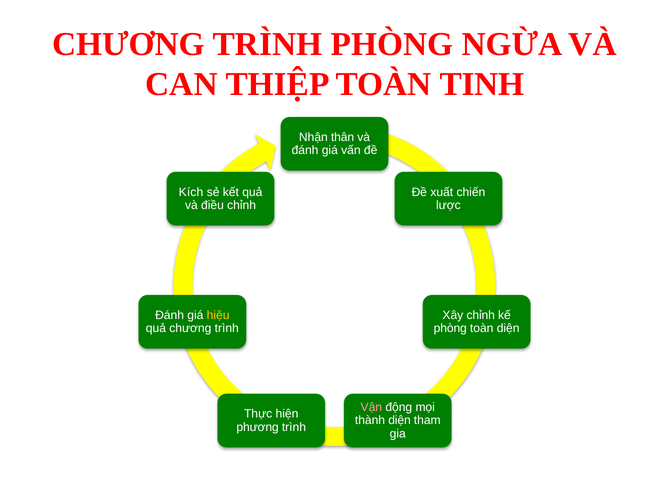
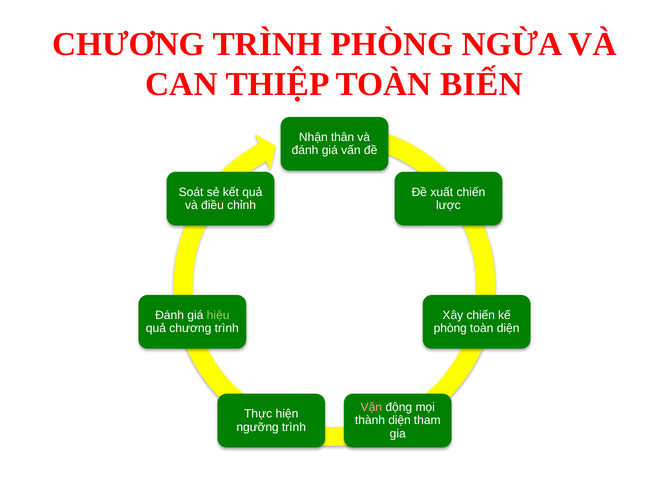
TINH: TINH -> BIẾN (481, 84)
Kích: Kích -> Soát (191, 192)
hiệu colour: yellow -> light green (218, 316)
Xây chỉnh: chỉnh -> chiến (481, 316)
phương: phương -> ngưỡng (258, 428)
